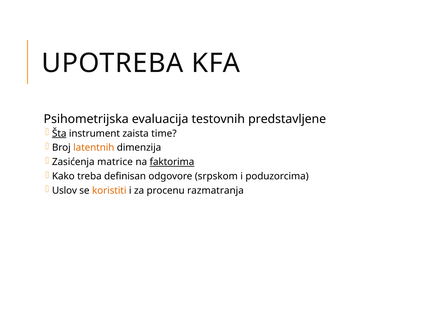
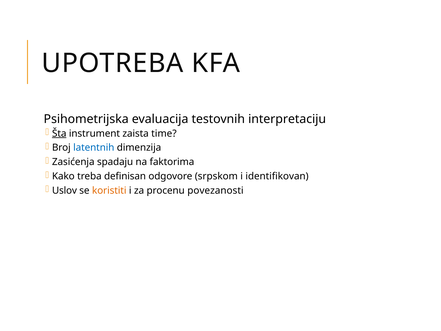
predstavljene: predstavljene -> interpretaciju (287, 119)
latentnih colour: orange -> blue (94, 148)
matrice: matrice -> spadaju (115, 162)
faktorima underline: present -> none (172, 162)
poduzorcima: poduzorcima -> identifikovan (277, 176)
razmatranja: razmatranja -> povezanosti (215, 190)
